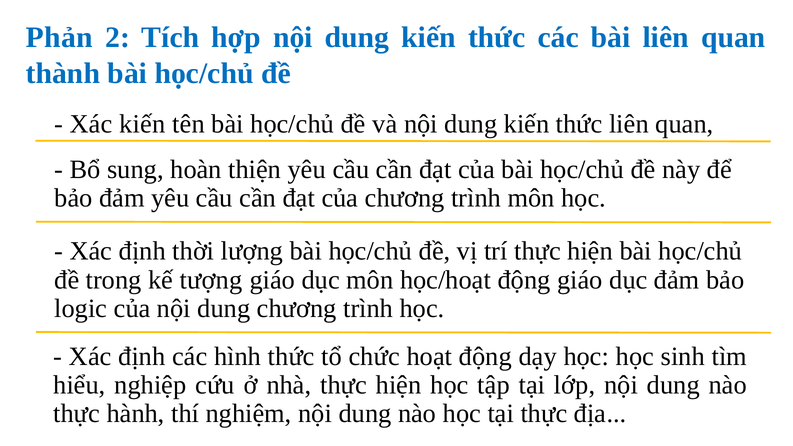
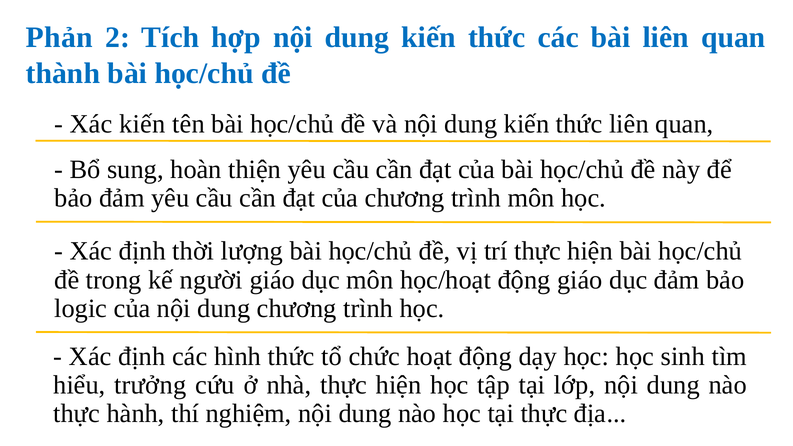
tượng: tượng -> người (211, 280)
nghiệp: nghiệp -> trưởng (150, 385)
